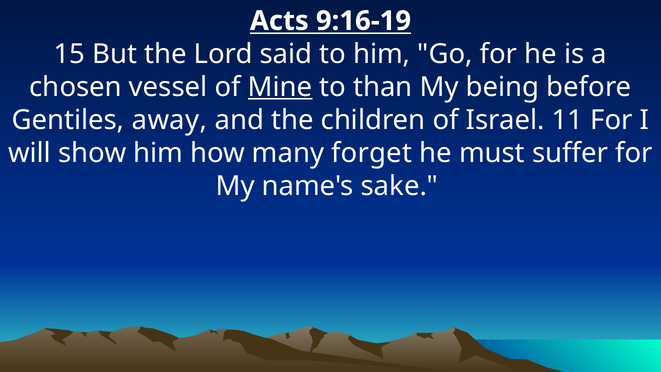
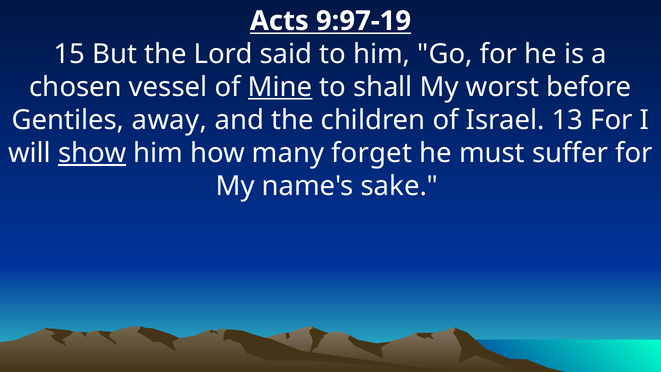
9:16-19: 9:16-19 -> 9:97-19 (363, 21)
than: than -> shall (383, 87)
being: being -> worst (502, 87)
11: 11 -> 13 (567, 120)
show underline: none -> present (92, 153)
